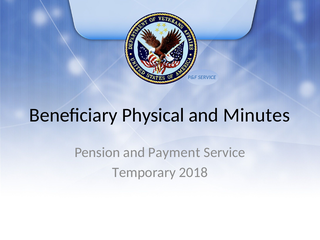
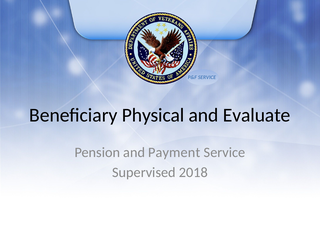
Minutes: Minutes -> Evaluate (257, 115)
Temporary: Temporary -> Supervised (144, 172)
